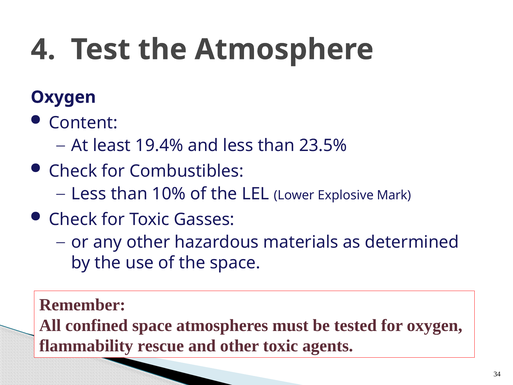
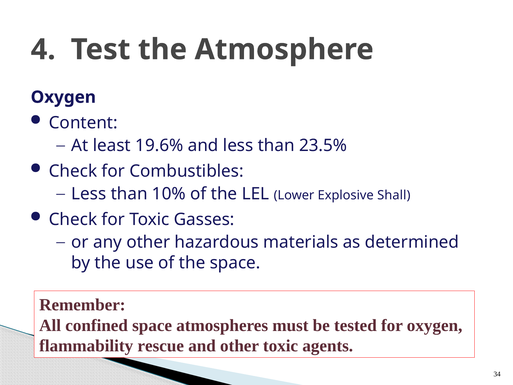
19.4%: 19.4% -> 19.6% (159, 145)
Mark: Mark -> Shall (394, 195)
